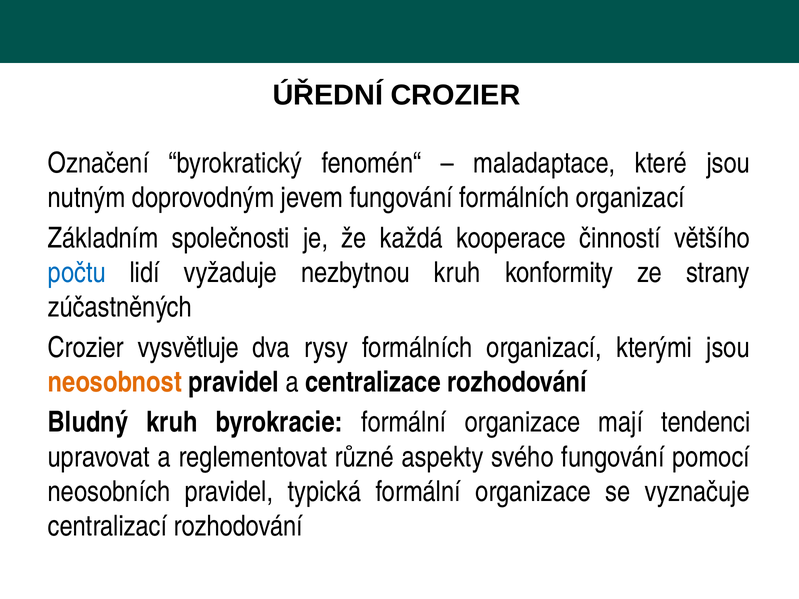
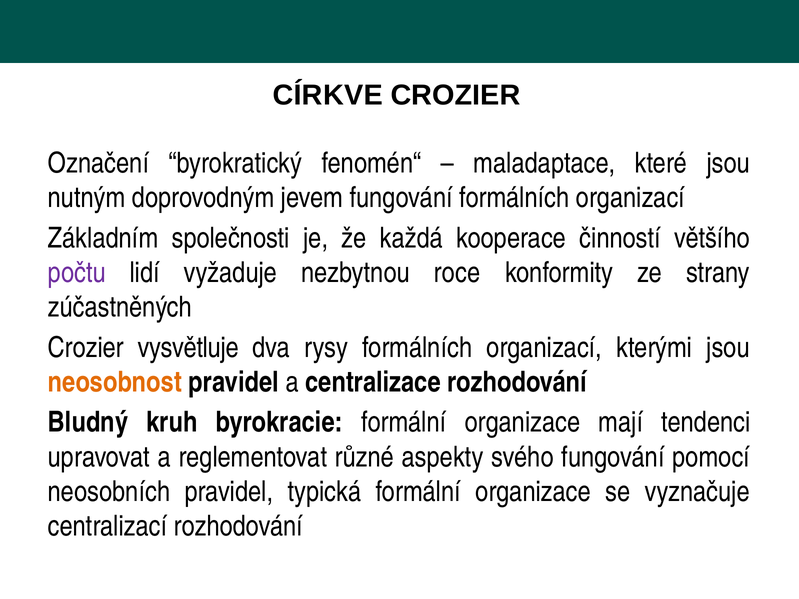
ÚŘEDNÍ: ÚŘEDNÍ -> CÍRKVE (328, 95)
počtu colour: blue -> purple (77, 273)
nezbytnou kruh: kruh -> roce (457, 273)
